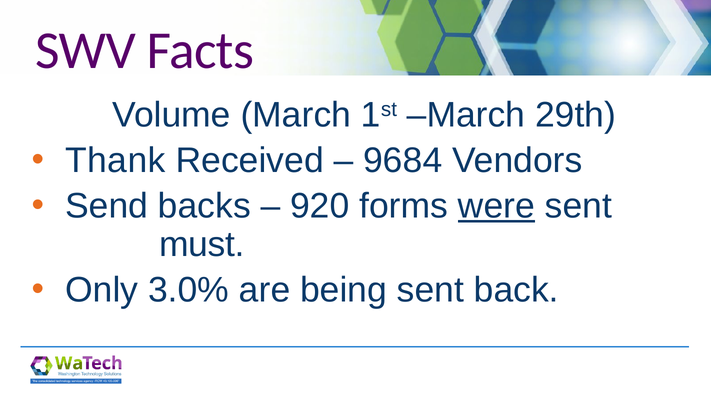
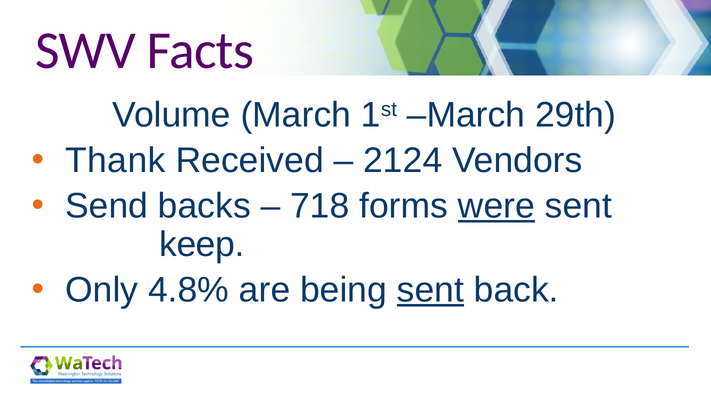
9684: 9684 -> 2124 (403, 160)
920: 920 -> 718 (320, 206)
must: must -> keep (202, 244)
3.0%: 3.0% -> 4.8% (189, 290)
sent underline: none -> present (430, 290)
